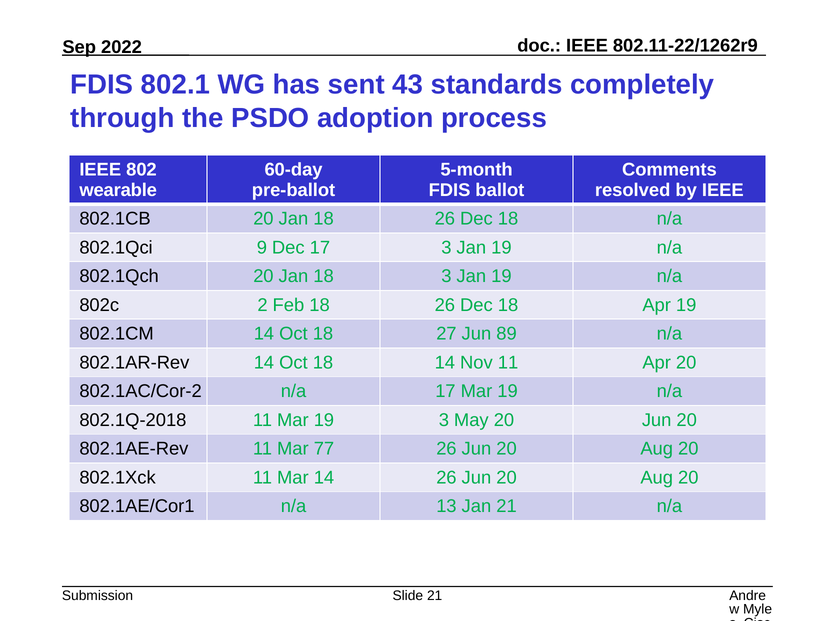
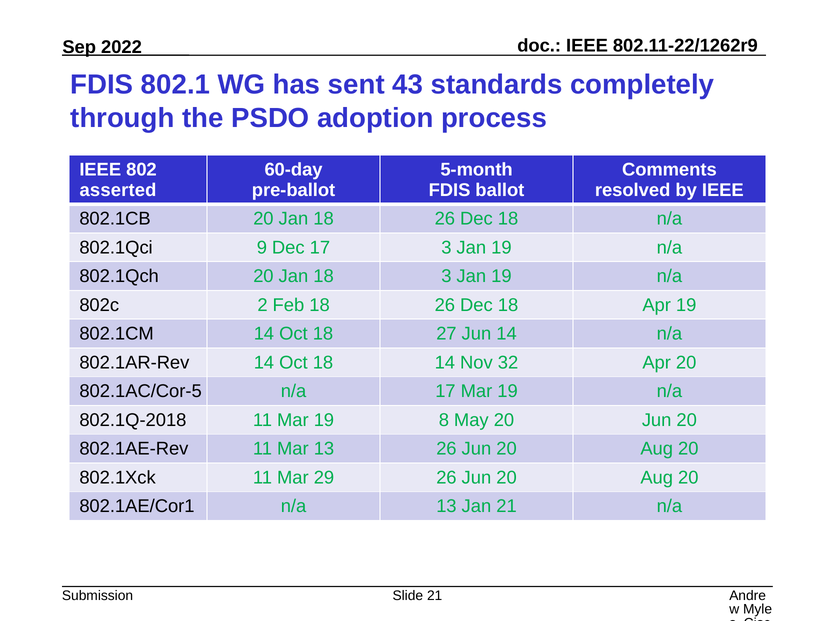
wearable: wearable -> asserted (118, 190)
Jun 89: 89 -> 14 (507, 334)
Nov 11: 11 -> 32 (508, 363)
802.1AC/Cor-2: 802.1AC/Cor-2 -> 802.1AC/Cor-5 (141, 391)
19 3: 3 -> 8 (444, 420)
Mar 77: 77 -> 13 (324, 449)
Mar 14: 14 -> 29 (324, 478)
